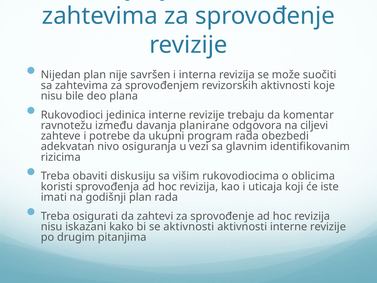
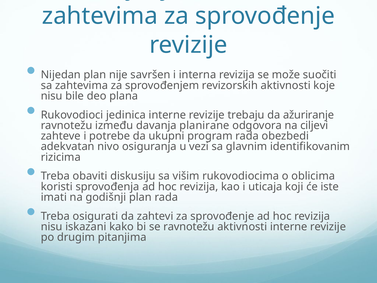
komentar: komentar -> ažuriranje (309, 115)
se aktivnosti: aktivnosti -> ravnotežu (189, 227)
